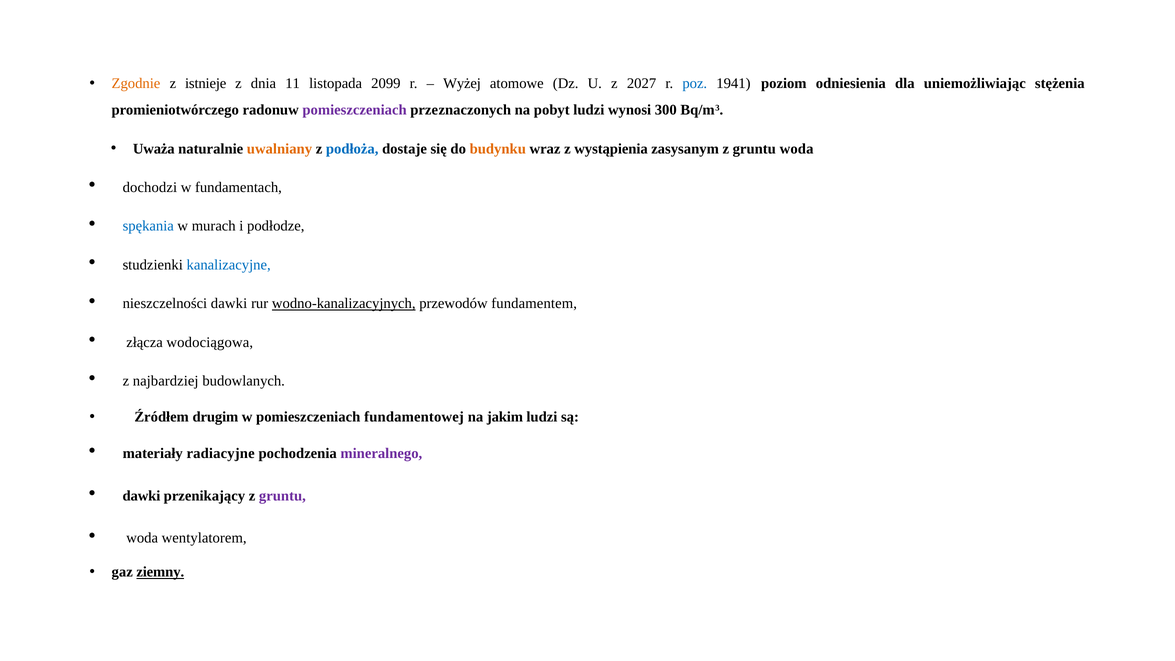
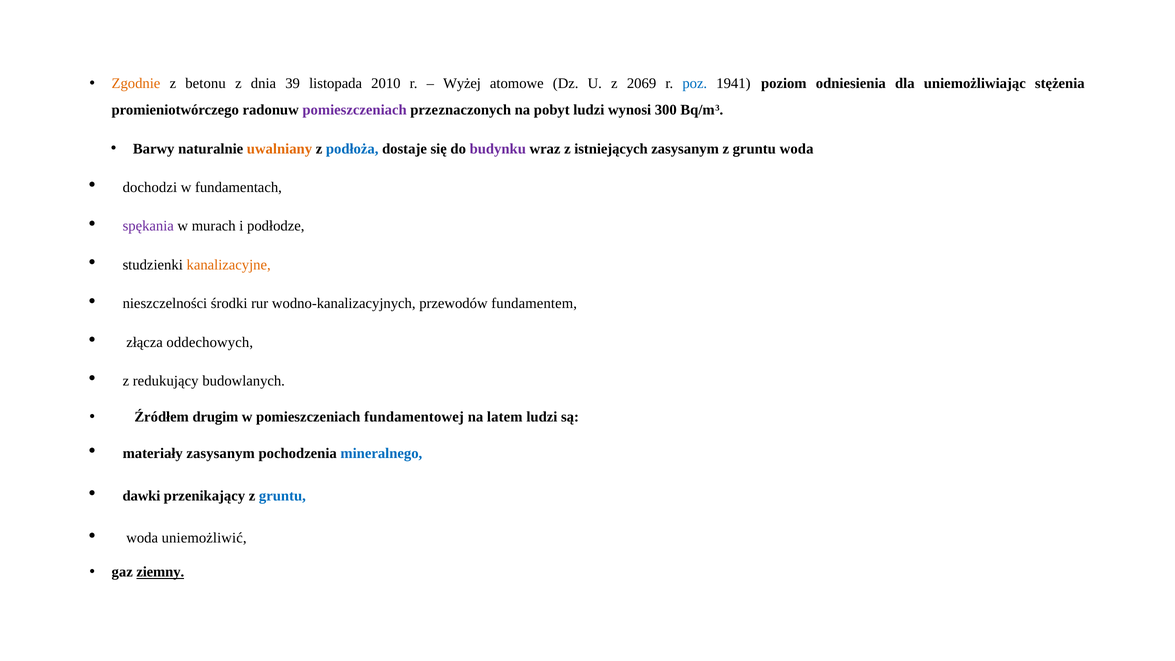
istnieje: istnieje -> betonu (206, 84)
11: 11 -> 39 (293, 84)
2099: 2099 -> 2010 (386, 84)
2027: 2027 -> 2069 (642, 84)
Uważa: Uważa -> Barwy (154, 149)
budynku colour: orange -> purple (498, 149)
wystąpienia: wystąpienia -> istniejących (611, 149)
spękania colour: blue -> purple (148, 226)
kanalizacyjne colour: blue -> orange (229, 265)
nieszczelności dawki: dawki -> środki (229, 303)
wodno-kanalizacyjnych underline: present -> none (344, 303)
wodociągowa: wodociągowa -> oddechowych (210, 342)
najbardziej: najbardziej -> redukujący (166, 381)
jakim: jakim -> latem (505, 417)
materiały radiacyjne: radiacyjne -> zasysanym (221, 453)
mineralnego colour: purple -> blue (381, 453)
gruntu colour: purple -> blue (282, 496)
wentylatorem: wentylatorem -> uniemożliwić (204, 538)
